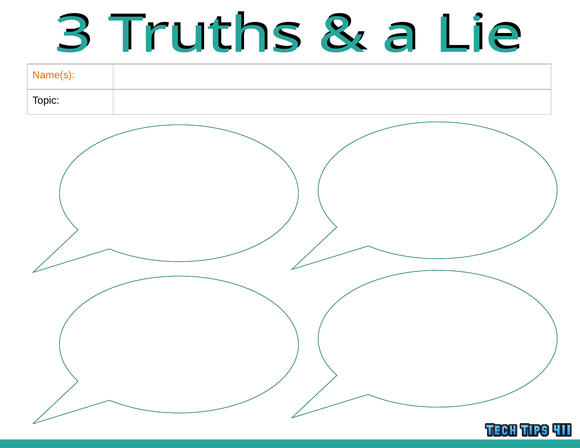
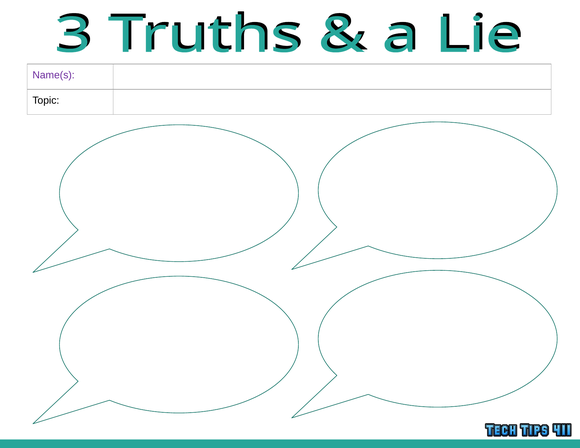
Name(s colour: orange -> purple (54, 75)
